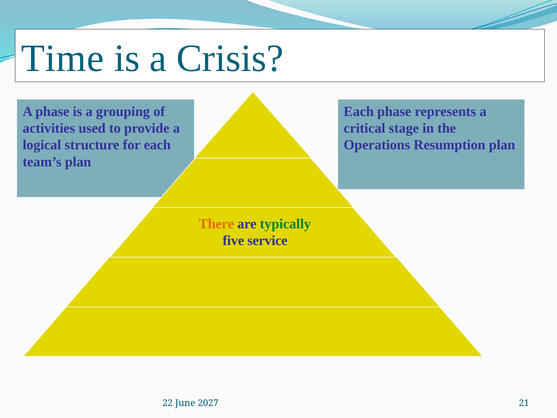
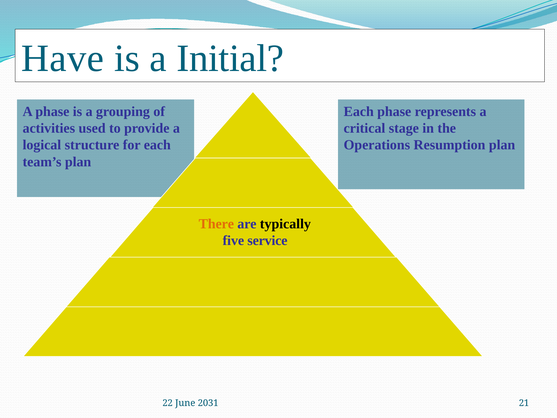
Time: Time -> Have (63, 58)
Crisis: Crisis -> Initial (230, 58)
typically colour: green -> black (285, 224)
2027: 2027 -> 2031 (208, 403)
